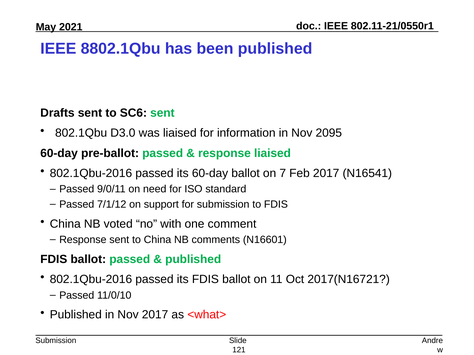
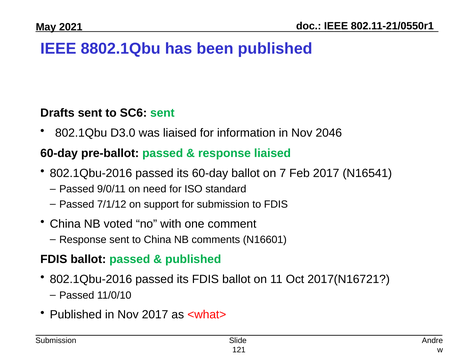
2095: 2095 -> 2046 (329, 133)
